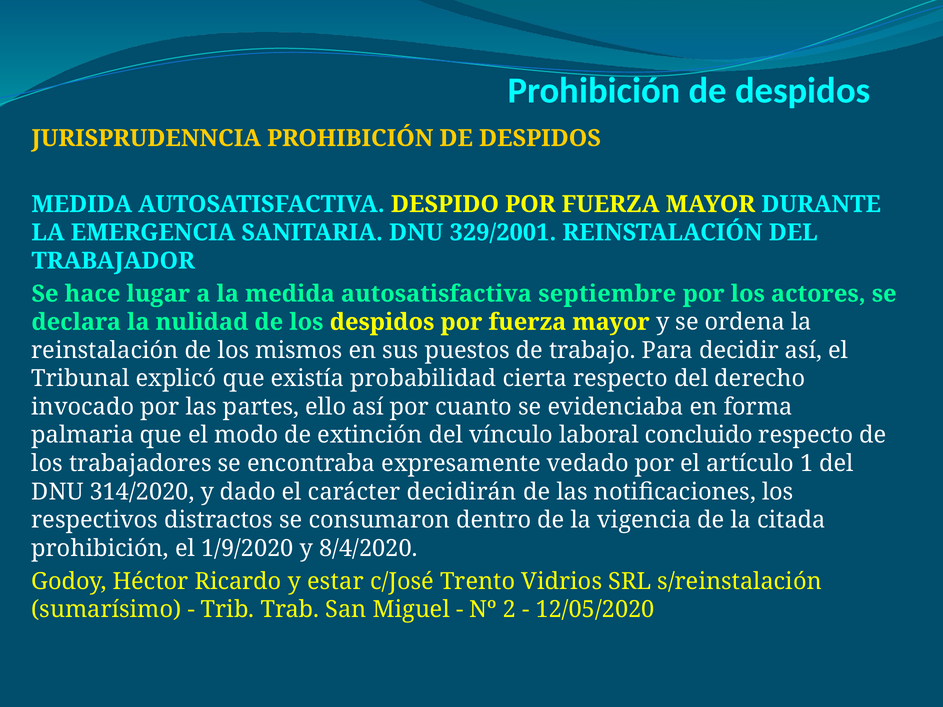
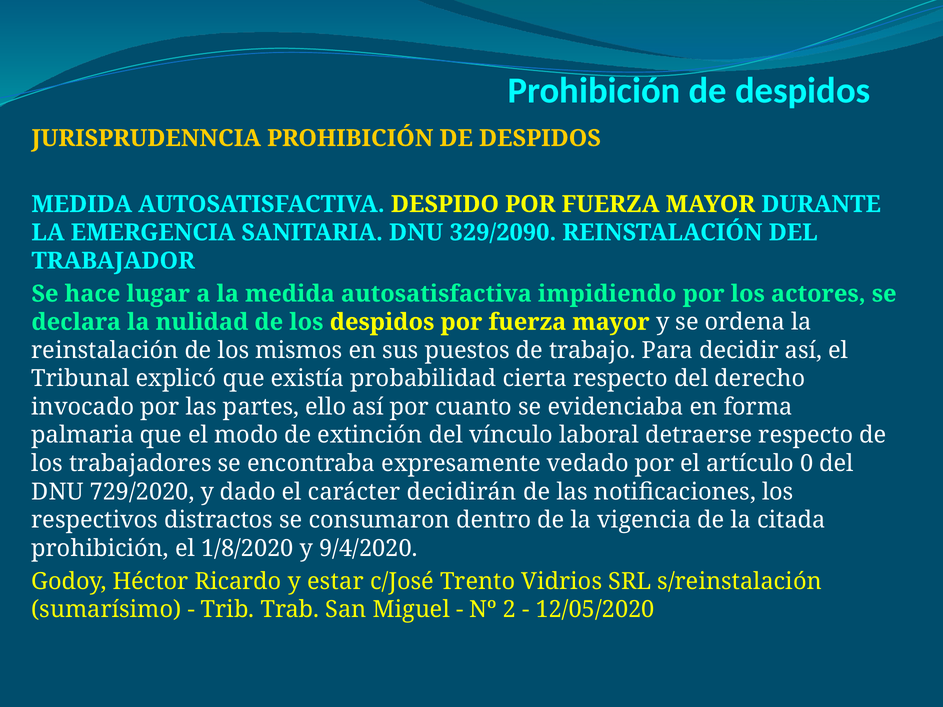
329/2001: 329/2001 -> 329/2090 (503, 233)
septiembre: septiembre -> impidiendo (607, 294)
concluido: concluido -> detraerse (699, 435)
1: 1 -> 0 (807, 464)
314/2020: 314/2020 -> 729/2020 (142, 492)
1/9/2020: 1/9/2020 -> 1/8/2020 (247, 549)
8/4/2020: 8/4/2020 -> 9/4/2020 (368, 549)
